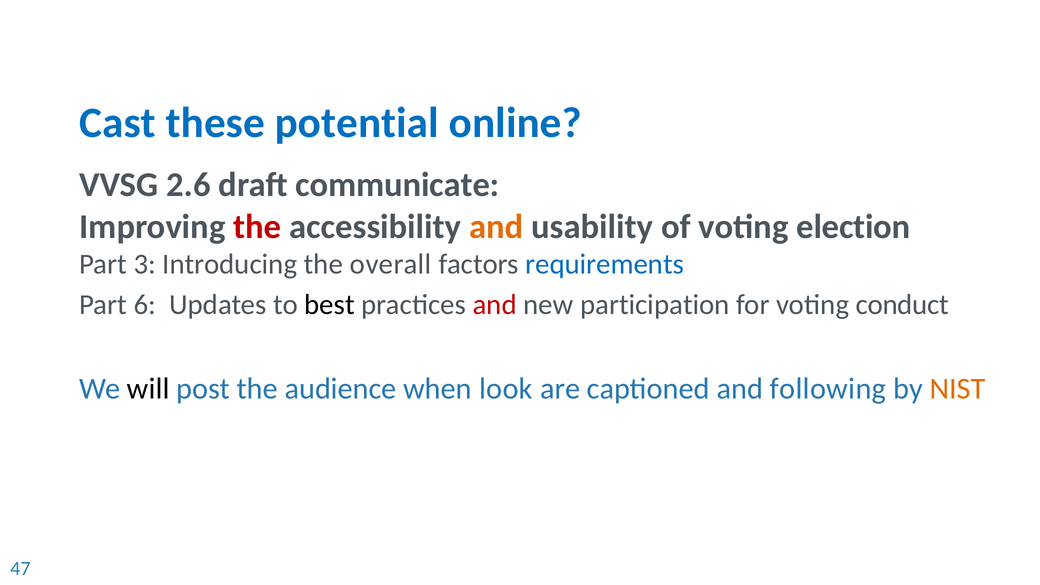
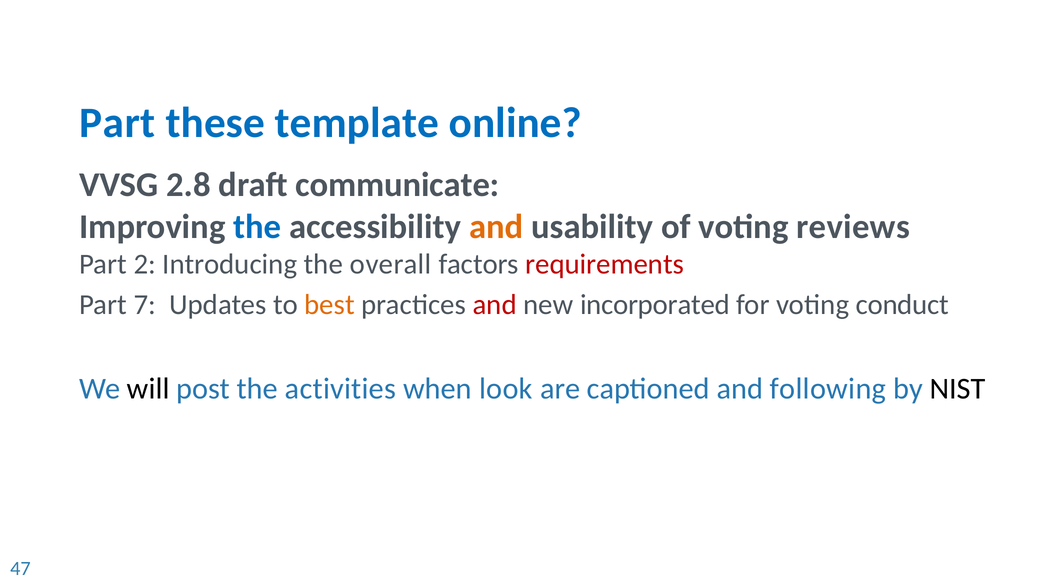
Cast: Cast -> Part (117, 123)
potential: potential -> template (357, 123)
2.6: 2.6 -> 2.8 (188, 185)
the colour: red -> blue (257, 227)
election: election -> reviews (853, 227)
3: 3 -> 2 (145, 264)
requirements colour: blue -> red (605, 264)
6: 6 -> 7 (145, 305)
best colour: black -> orange (330, 305)
participation: participation -> incorporated (655, 305)
audience: audience -> activities (340, 389)
NIST colour: orange -> black (958, 389)
